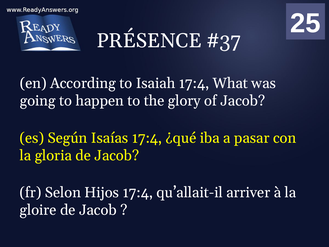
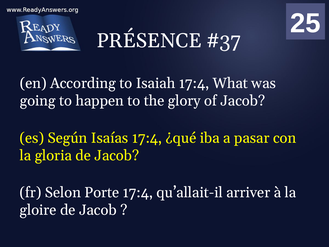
Hijos: Hijos -> Porte (102, 192)
